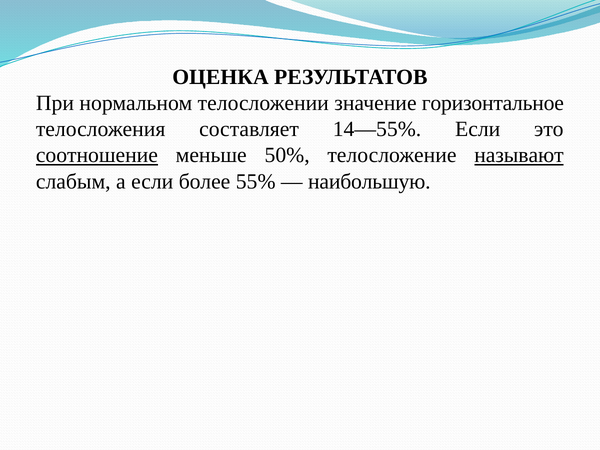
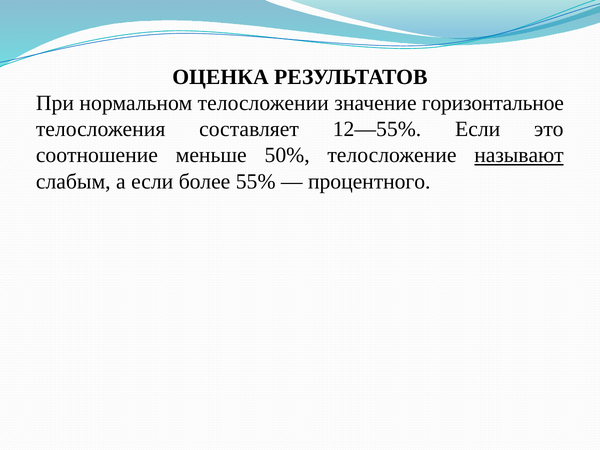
14—55%: 14—55% -> 12—55% (377, 129)
соотношение underline: present -> none (97, 155)
наибольшую: наибольшую -> процентного (369, 181)
